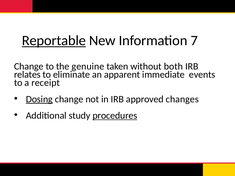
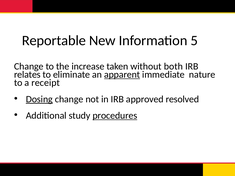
Reportable underline: present -> none (54, 41)
7: 7 -> 5 (194, 41)
genuine: genuine -> increase (88, 66)
apparent underline: none -> present (122, 75)
events: events -> nature (202, 75)
changes: changes -> resolved (182, 99)
